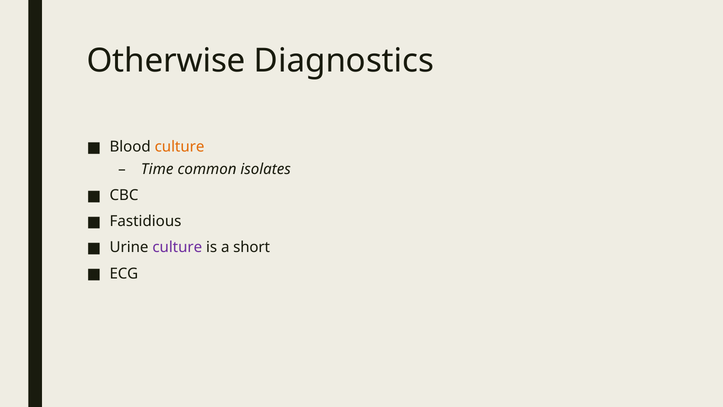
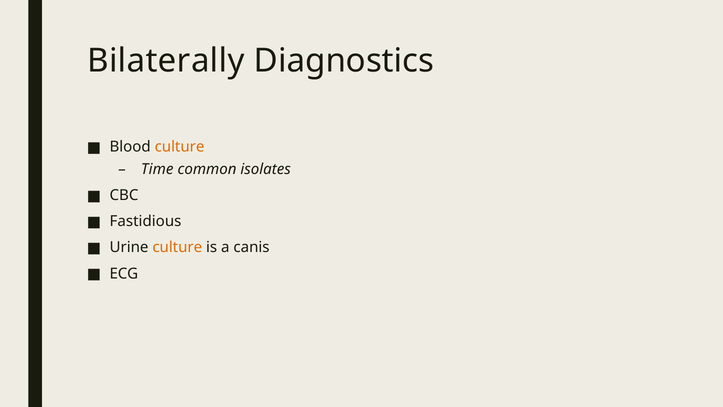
Otherwise: Otherwise -> Bilaterally (166, 61)
culture colour: purple -> orange (177, 247)
short: short -> canis (252, 247)
